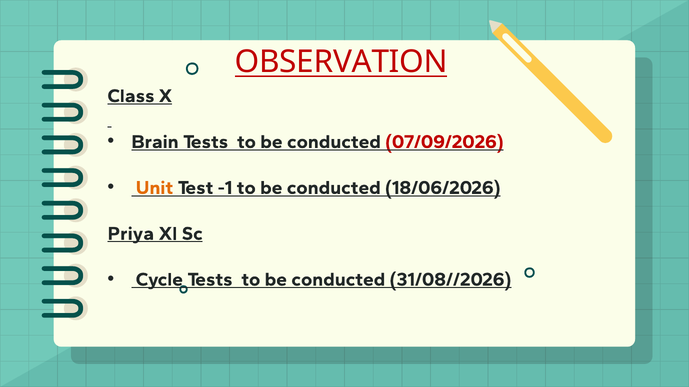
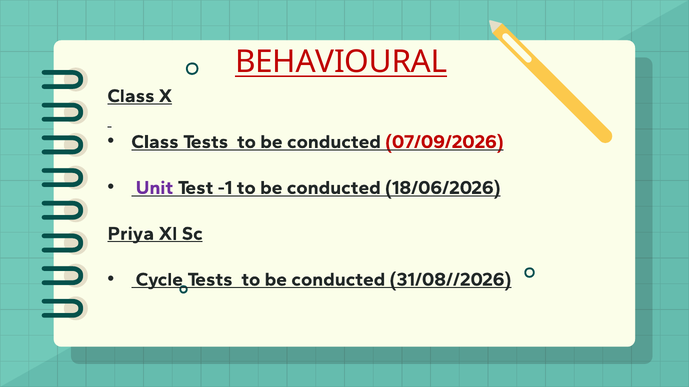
OBSERVATION: OBSERVATION -> BEHAVIOURAL (341, 62)
Brain: Brain -> Class (155, 142)
Unit colour: orange -> purple (154, 188)
